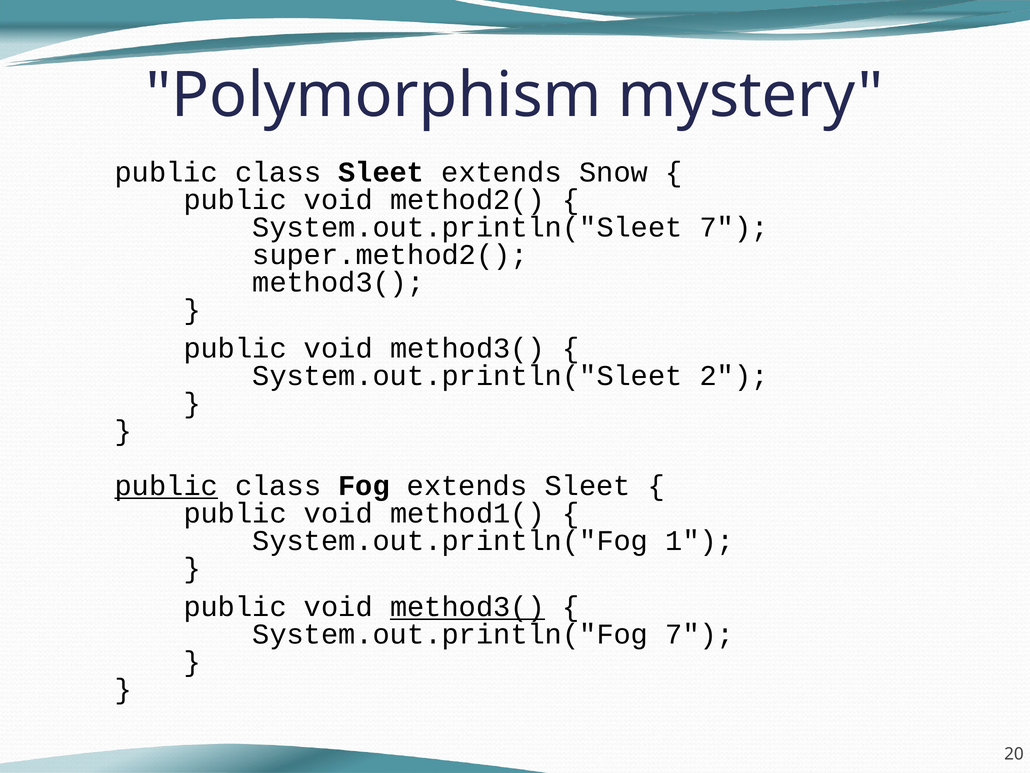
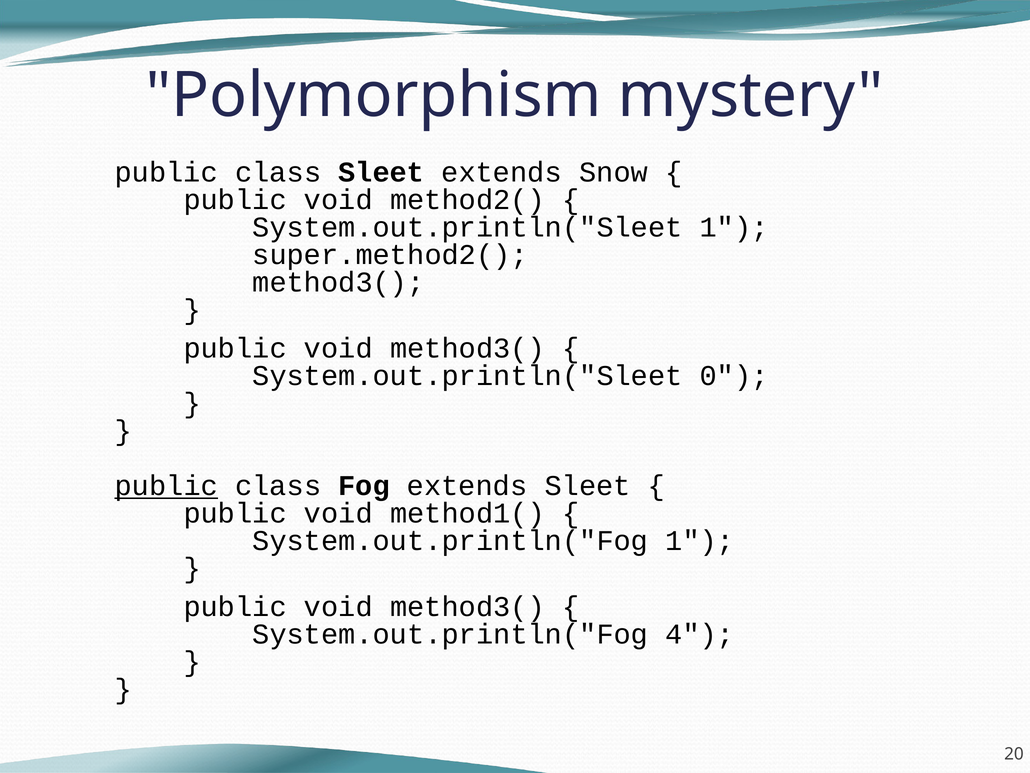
System.out.println("Sleet 7: 7 -> 1 (734, 227)
2: 2 -> 0 (734, 376)
method3( underline: present -> none (467, 606)
System.out.println("Fog 7: 7 -> 4 (700, 634)
